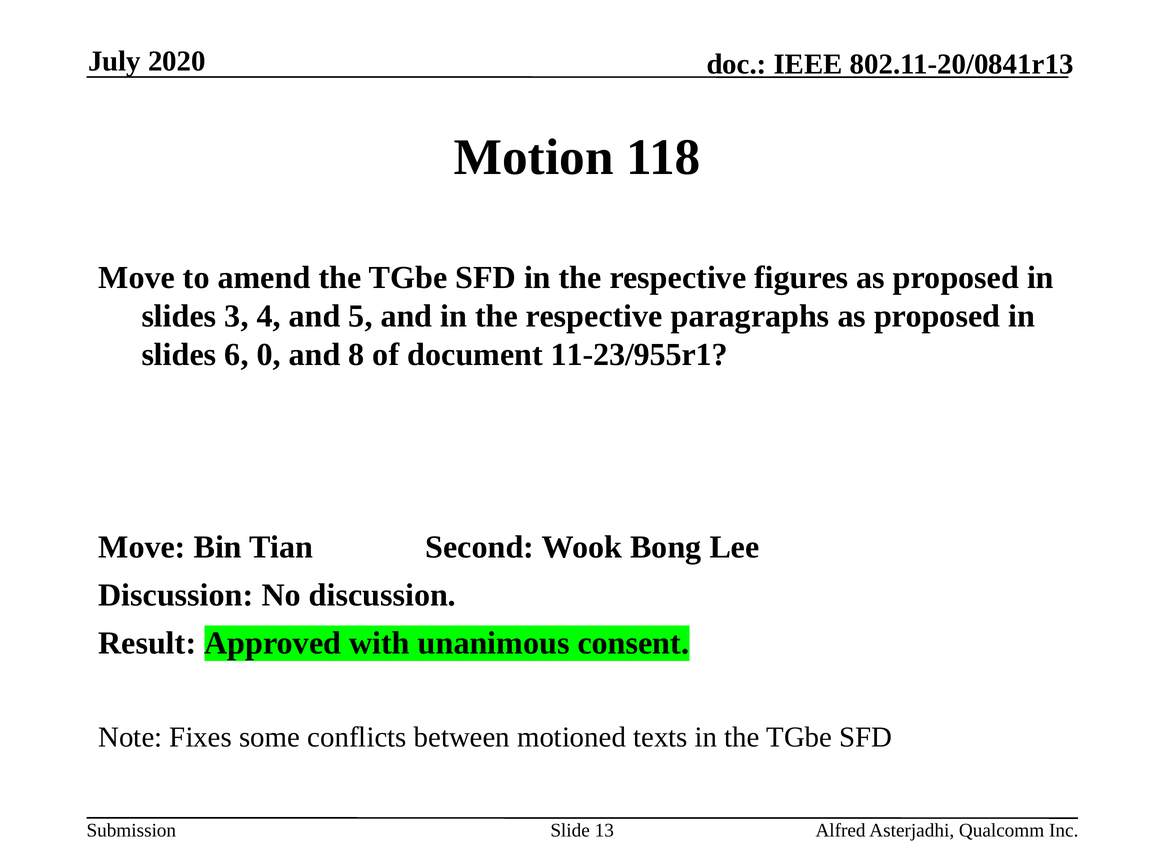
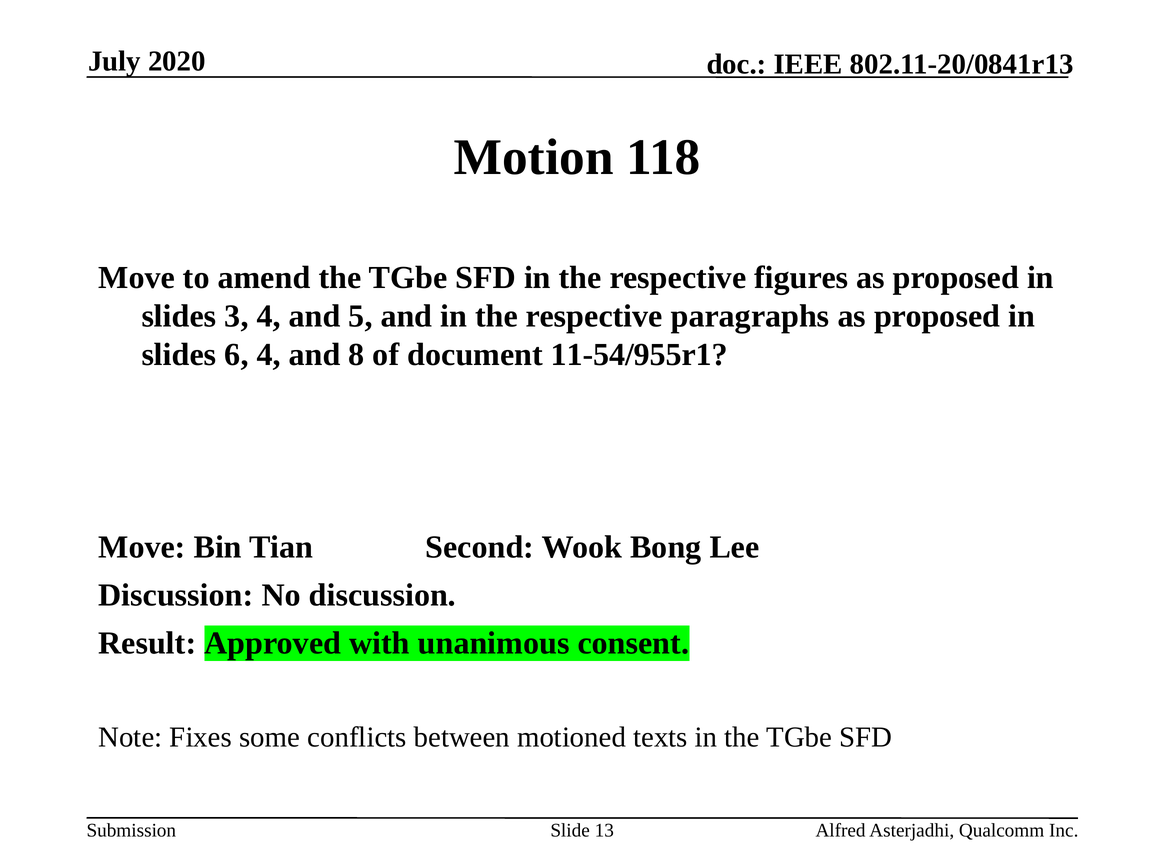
6 0: 0 -> 4 (269, 355)
11-23/955r1: 11-23/955r1 -> 11-54/955r1 (639, 355)
